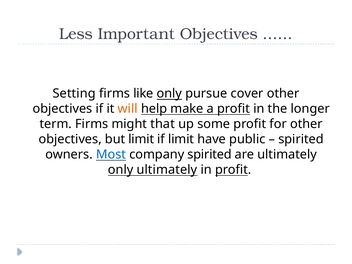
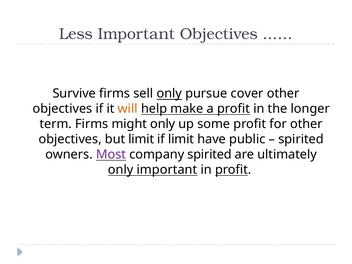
Setting: Setting -> Survive (74, 94)
like: like -> sell (143, 94)
might that: that -> only (163, 124)
Most colour: blue -> purple (111, 155)
only ultimately: ultimately -> important (167, 170)
